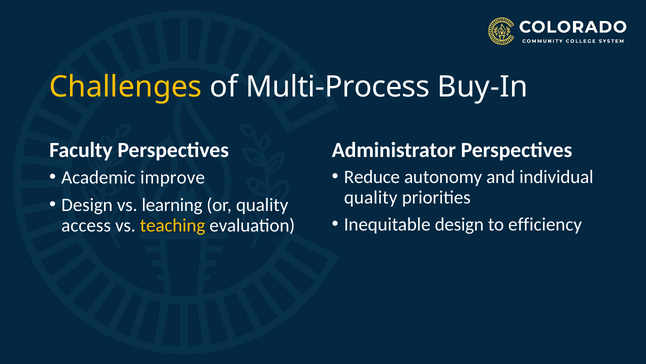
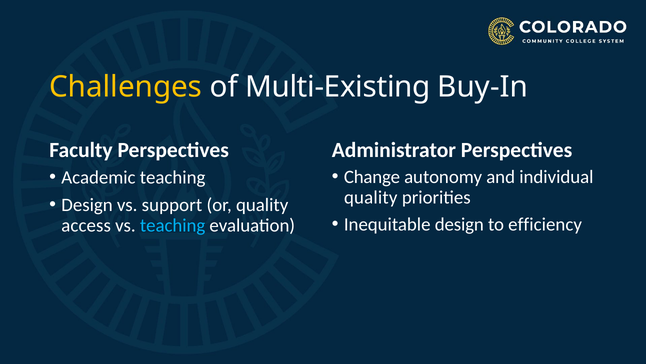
Multi-Process: Multi-Process -> Multi-Existing (338, 87)
Reduce: Reduce -> Change (372, 177)
Academic improve: improve -> teaching (173, 177)
learning: learning -> support (172, 204)
teaching colour: yellow -> light blue (173, 225)
